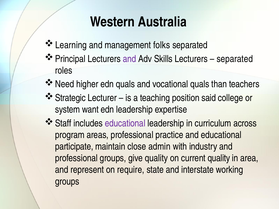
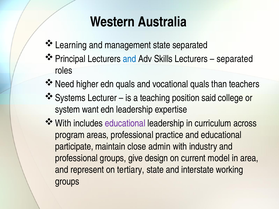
management folks: folks -> state (162, 45)
and colour: purple -> blue (129, 59)
Strategic: Strategic -> Systems (70, 98)
Staff: Staff -> With (63, 124)
give quality: quality -> design (156, 158)
current quality: quality -> model (219, 158)
require: require -> tertiary (131, 170)
